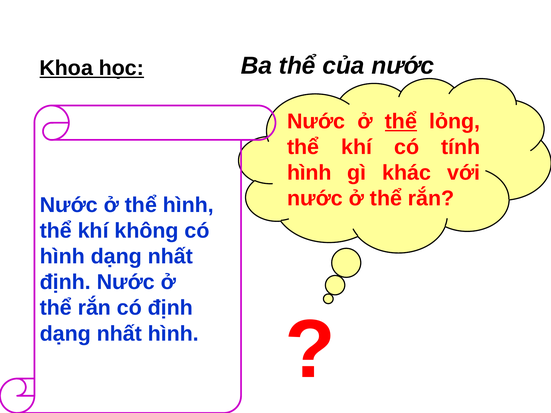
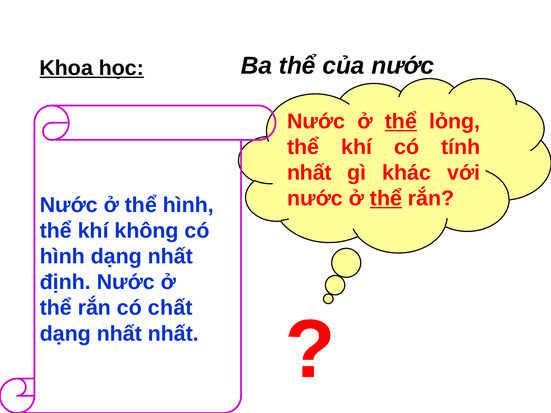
hình: hình -> nhất (309, 173)
thể underline: none -> present (386, 199)
có định: định -> chất (170, 308)
nhất hình: hình -> nhất (173, 334)
